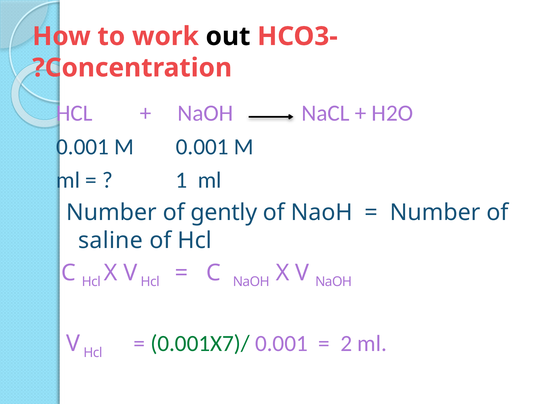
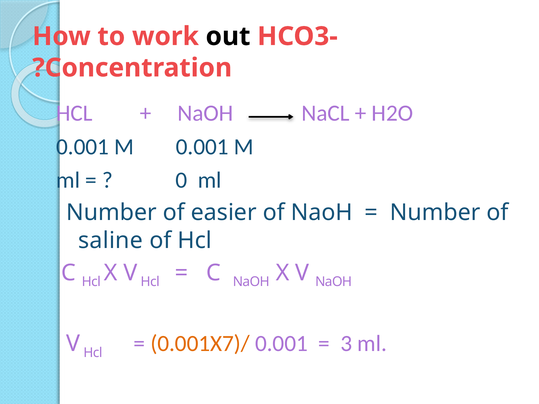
1: 1 -> 0 (181, 180)
gently: gently -> easier (224, 213)
0.001X7)/ colour: green -> orange (200, 344)
2: 2 -> 3 (346, 344)
